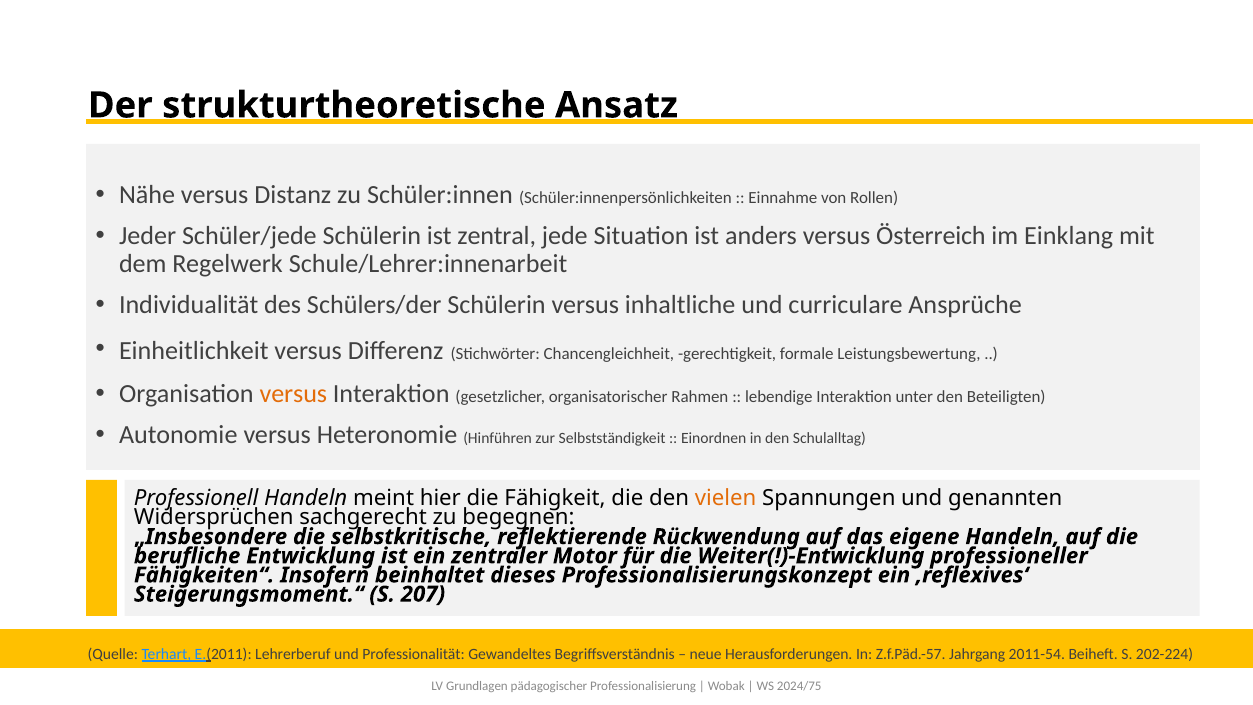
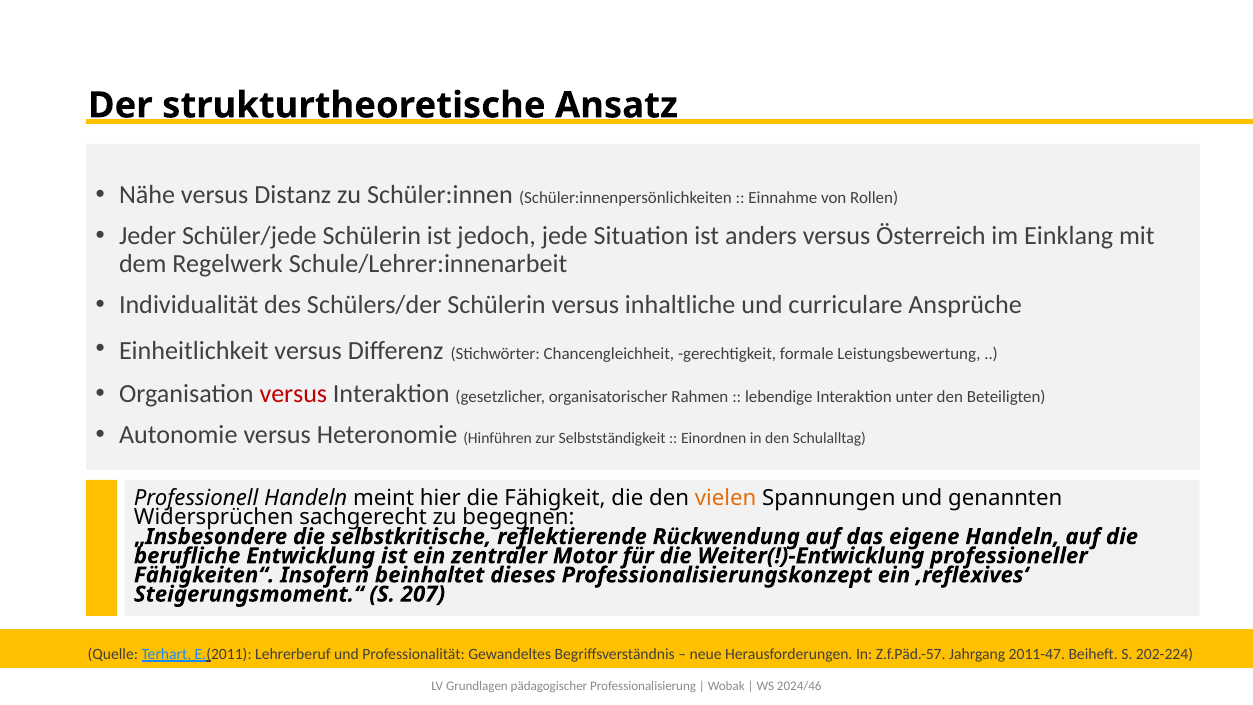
zentral: zentral -> jedoch (497, 236)
versus colour: orange -> red (293, 393)
2011-54: 2011-54 -> 2011-47 (1037, 654)
2024/75: 2024/75 -> 2024/46 (799, 686)
